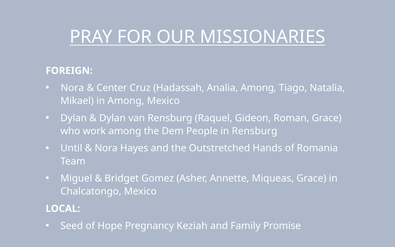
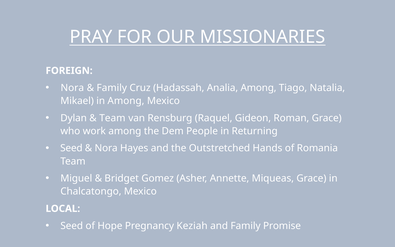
Center: Center -> Family (112, 88)
Dylan: Dylan -> Team (112, 118)
in Rensburg: Rensburg -> Returning (255, 131)
Until: Until -> Seed (71, 148)
